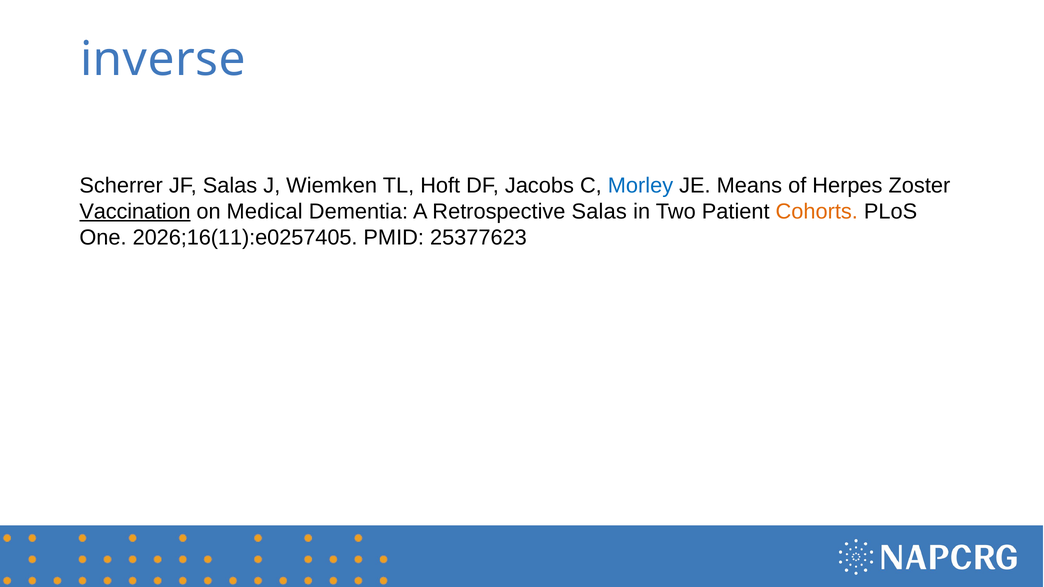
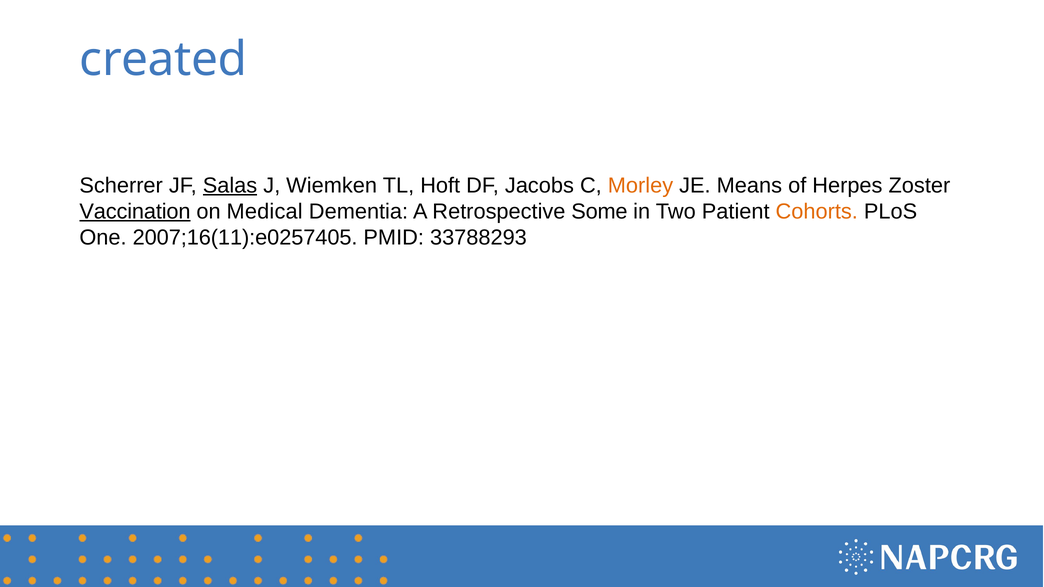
inverse: inverse -> created (163, 59)
Salas underline: none -> present (230, 185)
Morley colour: blue -> orange (640, 185)
Retrospective Salas: Salas -> Some (599, 212)
2026;16(11):e0257405: 2026;16(11):e0257405 -> 2007;16(11):e0257405 (245, 238)
25377623: 25377623 -> 33788293 (478, 238)
